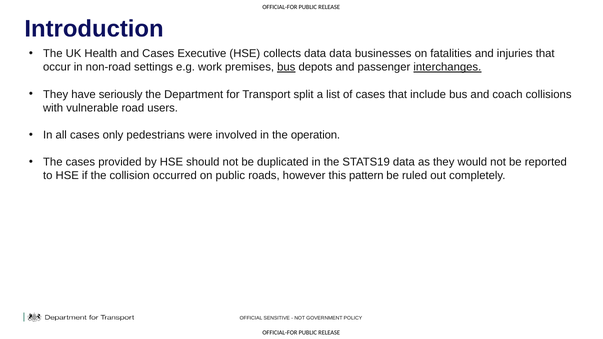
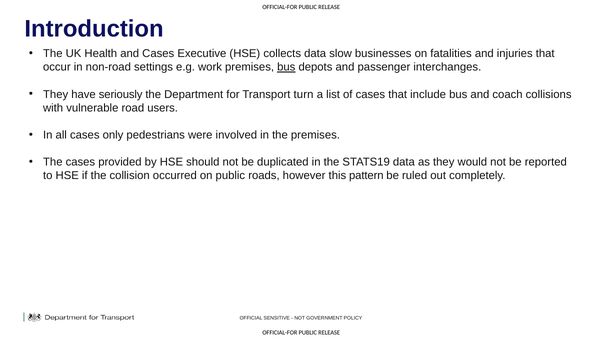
data data: data -> slow (341, 54)
interchanges underline: present -> none (447, 67)
split: split -> turn (304, 94)
the operation: operation -> premises (315, 135)
